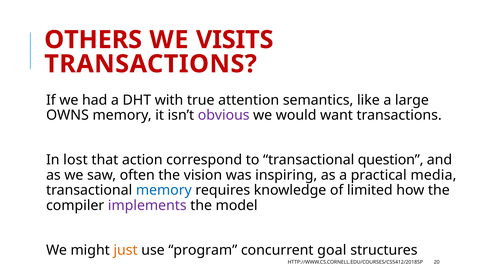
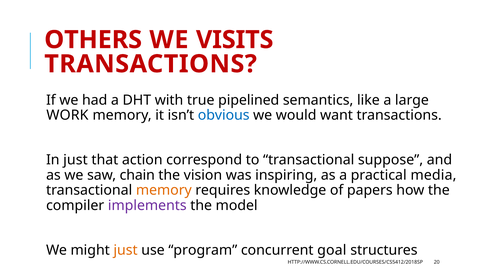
attention: attention -> pipelined (249, 100)
OWNS: OWNS -> WORK (67, 115)
obvious colour: purple -> blue (224, 115)
In lost: lost -> just (75, 160)
question: question -> suppose (391, 160)
often: often -> chain (137, 175)
memory colour: blue -> orange (164, 190)
limited: limited -> papers (370, 190)
